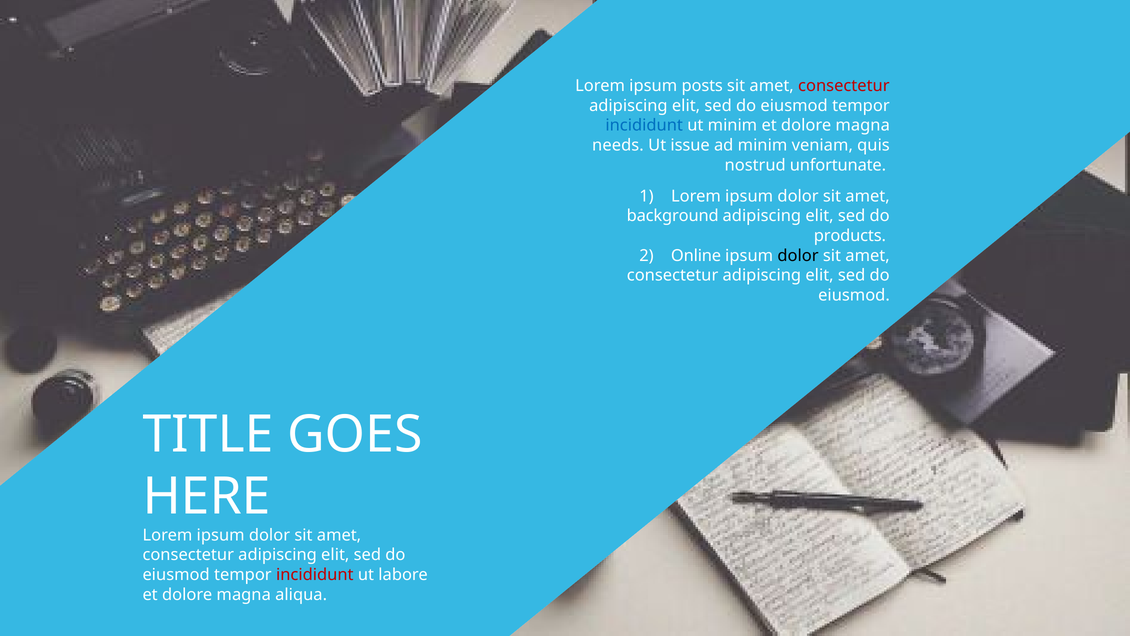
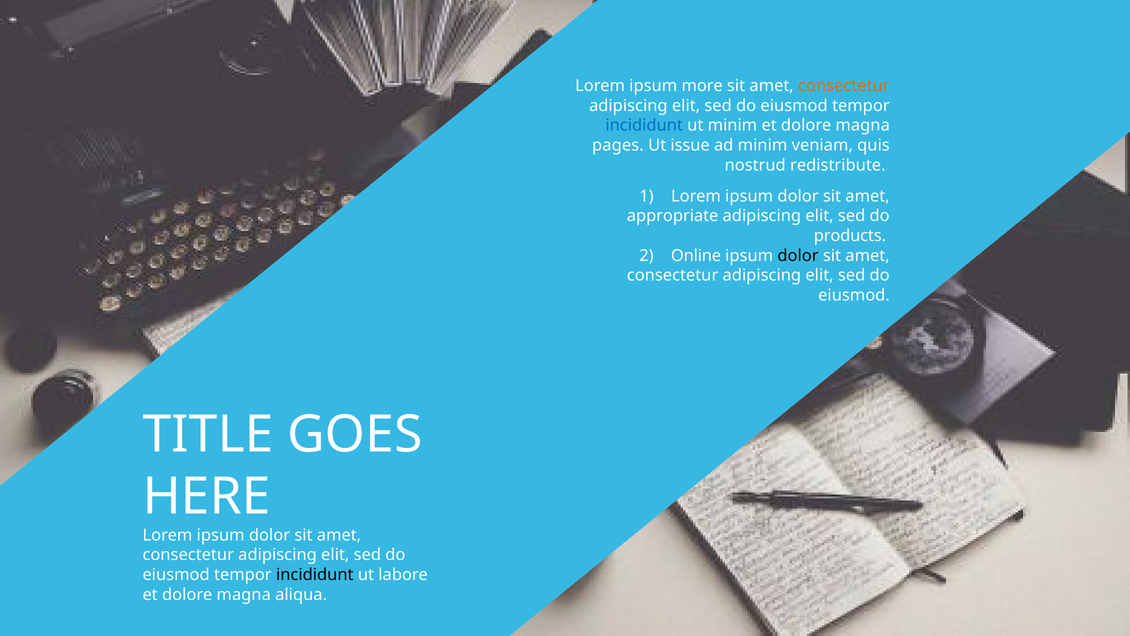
posts: posts -> more (702, 86)
consectetur colour: red -> orange (844, 86)
needs: needs -> pages (618, 145)
unfortunate: unfortunate -> redistribute (838, 165)
background: background -> appropriate (673, 216)
incididunt colour: red -> black (315, 574)
